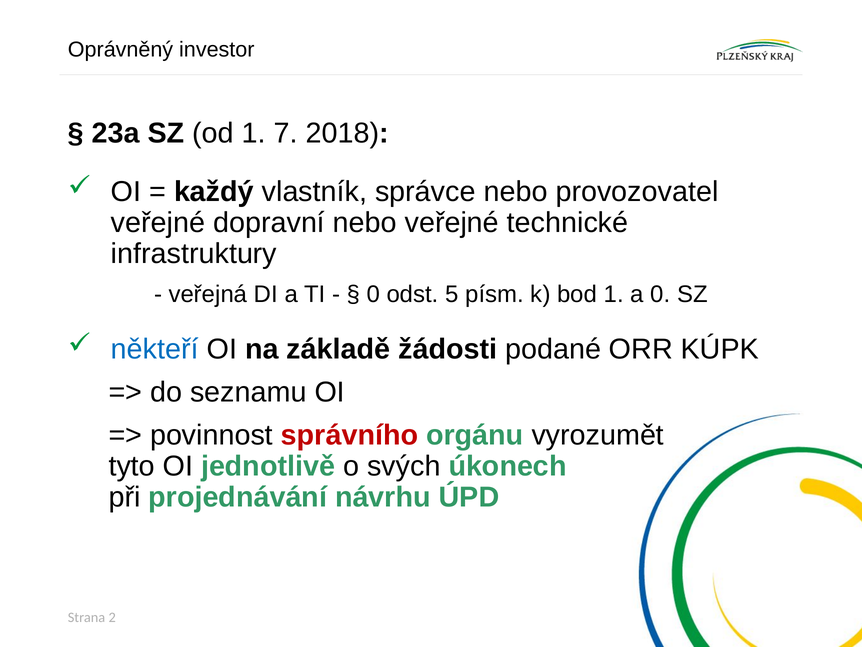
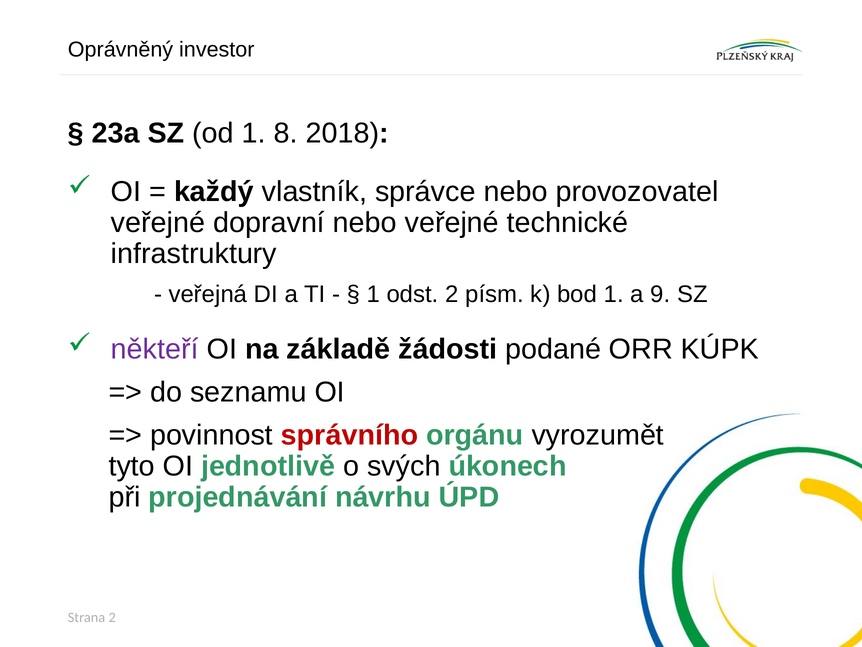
7: 7 -> 8 (286, 133)
0: 0 -> 1 (373, 294)
odst 5: 5 -> 2 (452, 294)
a 0: 0 -> 9 (660, 294)
někteří colour: blue -> purple (155, 349)
